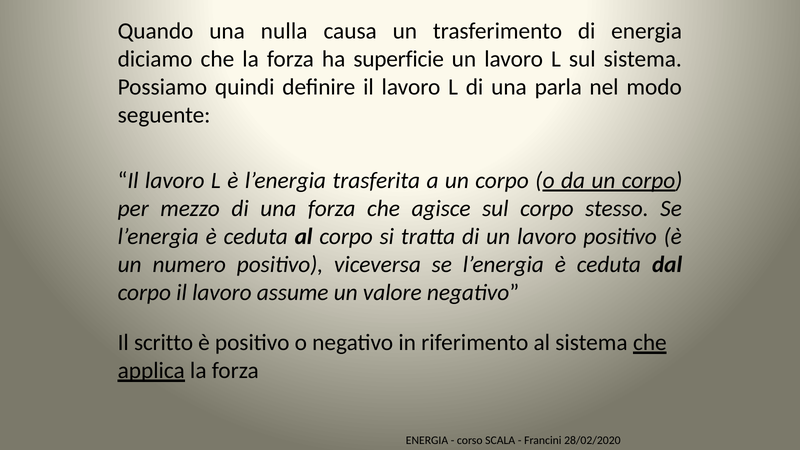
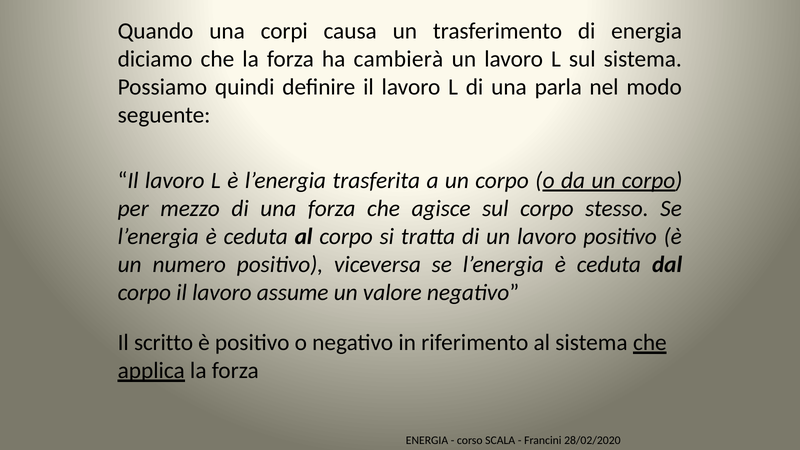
nulla: nulla -> corpi (284, 31)
superficie: superficie -> cambierà (398, 59)
